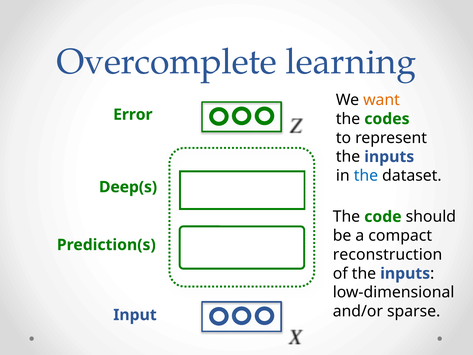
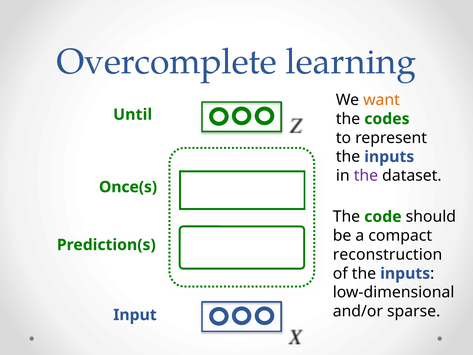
Error: Error -> Until (133, 114)
the colour: blue -> purple (366, 176)
Deep(s: Deep(s -> Once(s (128, 187)
